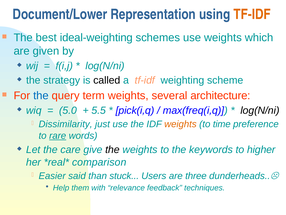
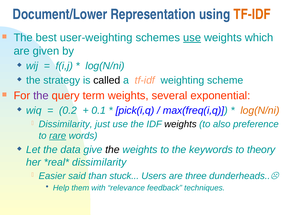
ideal-weighting: ideal-weighting -> user-weighting (96, 37)
use underline: none -> present (192, 37)
the colour: blue -> purple (41, 95)
architecture: architecture -> exponential (220, 95)
5.0: 5.0 -> 0.2 (68, 110)
5.5: 5.5 -> 0.1 (99, 110)
log(N/ni colour: black -> orange (260, 110)
weights colour: orange -> black (180, 124)
time: time -> also (222, 124)
care: care -> data (71, 149)
higher: higher -> theory (261, 149)
comparison: comparison -> dissimilarity (99, 162)
